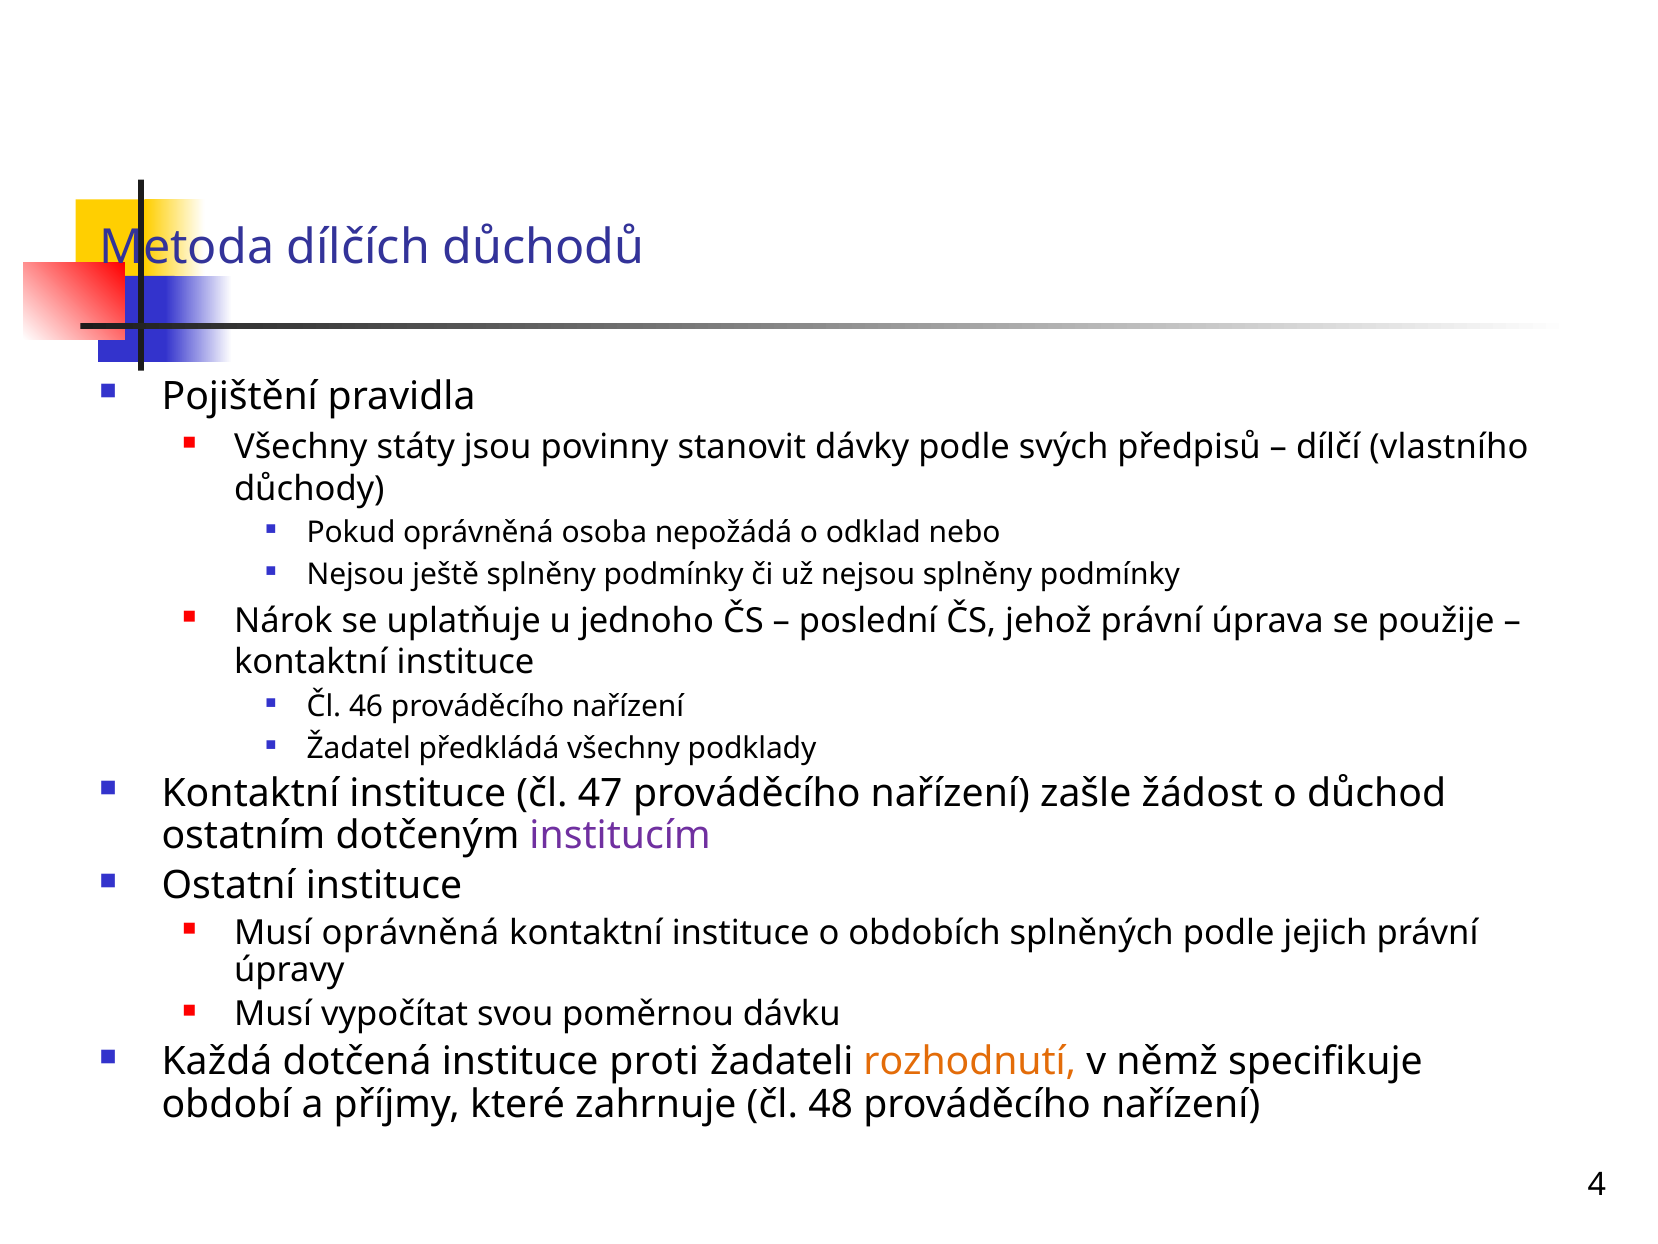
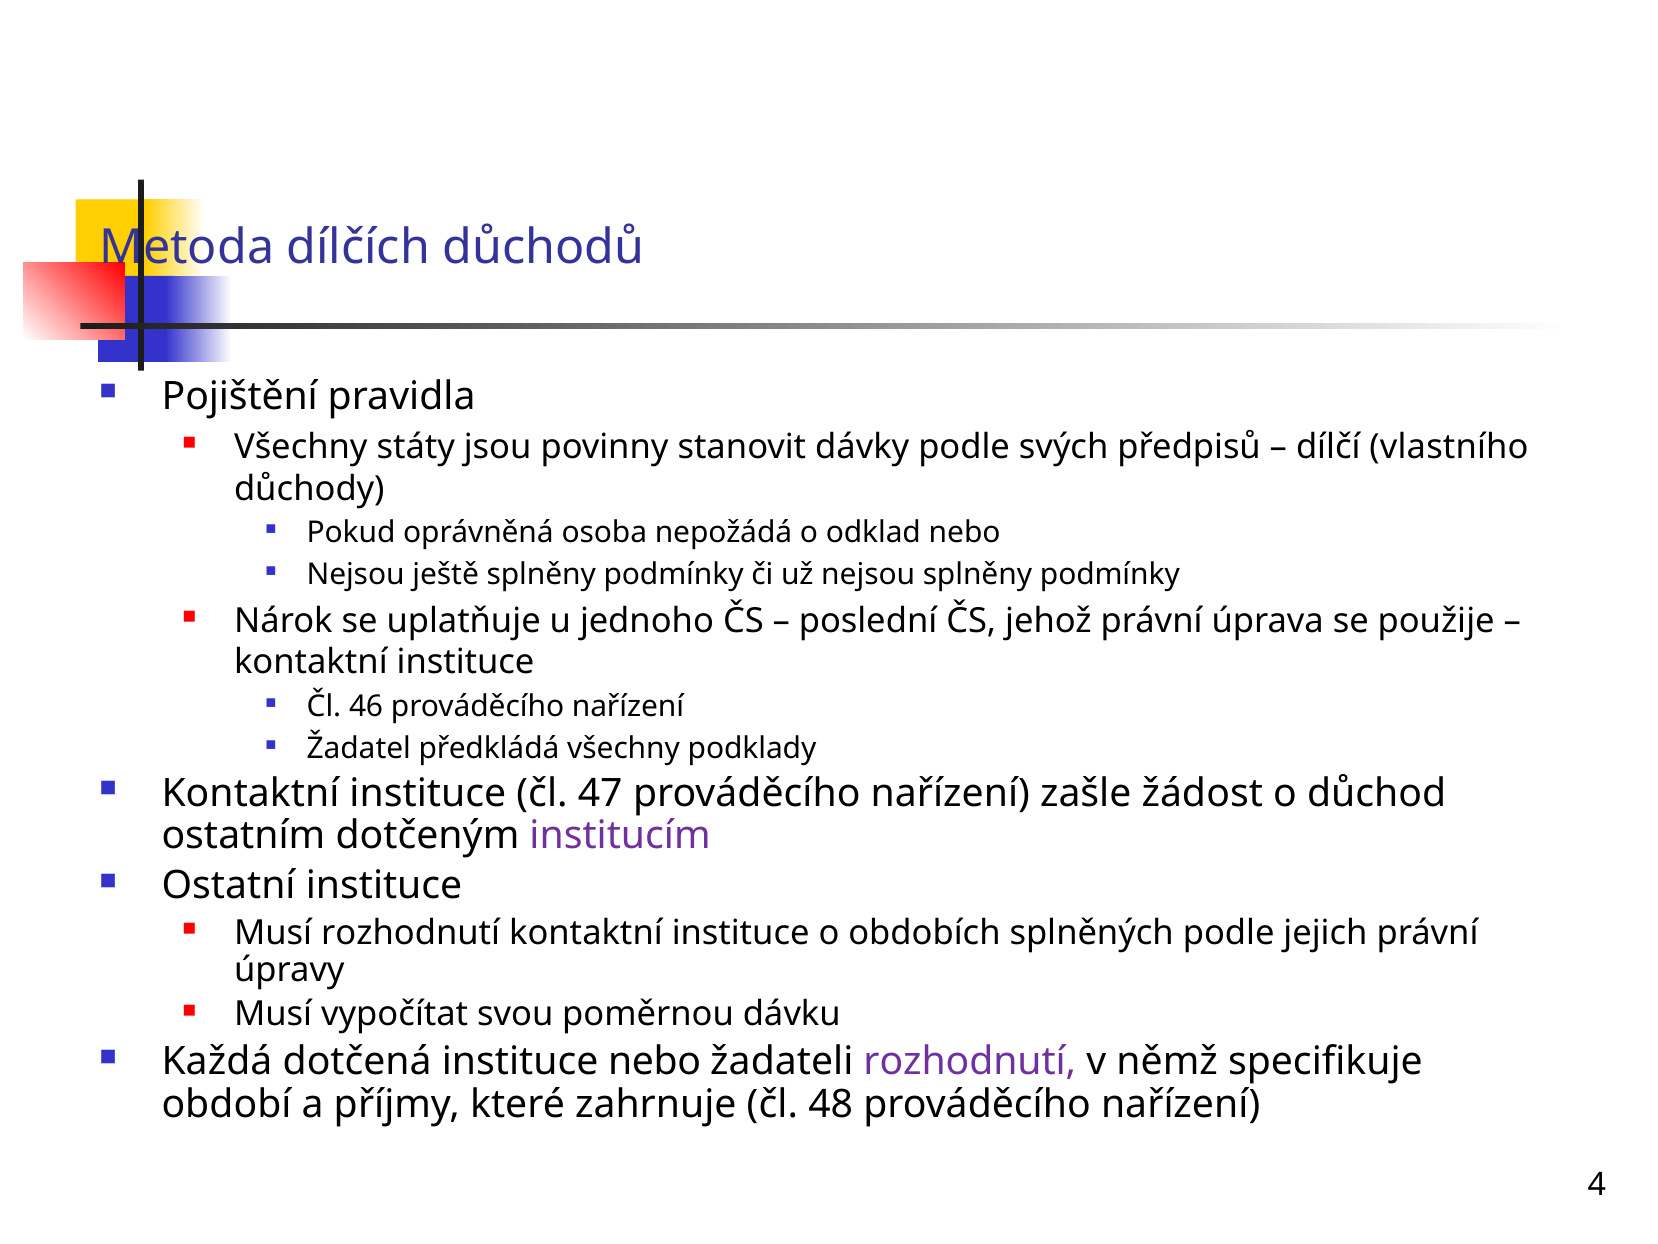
Musí oprávněná: oprávněná -> rozhodnutí (411, 932)
instituce proti: proti -> nebo (655, 1062)
rozhodnutí colour: orange -> purple (970, 1062)
